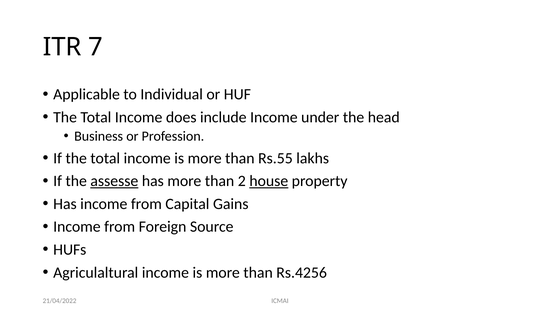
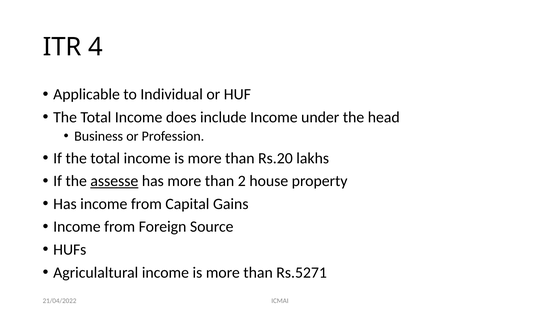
7: 7 -> 4 (96, 47)
Rs.55: Rs.55 -> Rs.20 (275, 158)
house underline: present -> none (269, 181)
Rs.4256: Rs.4256 -> Rs.5271 (302, 272)
